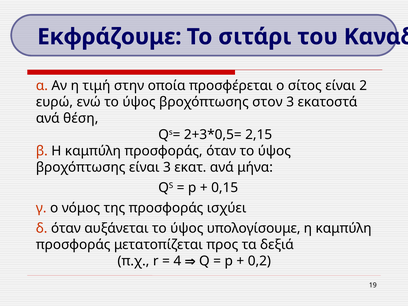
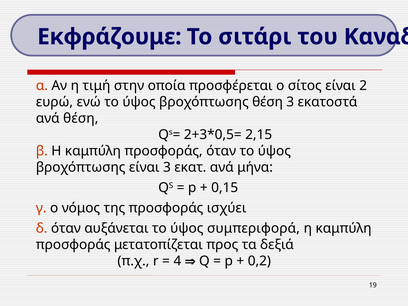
βροχόπτωσης στον: στον -> θέση (268, 102)
υπολογίσουμε: υπολογίσουμε -> συμπεριφορά (253, 228)
